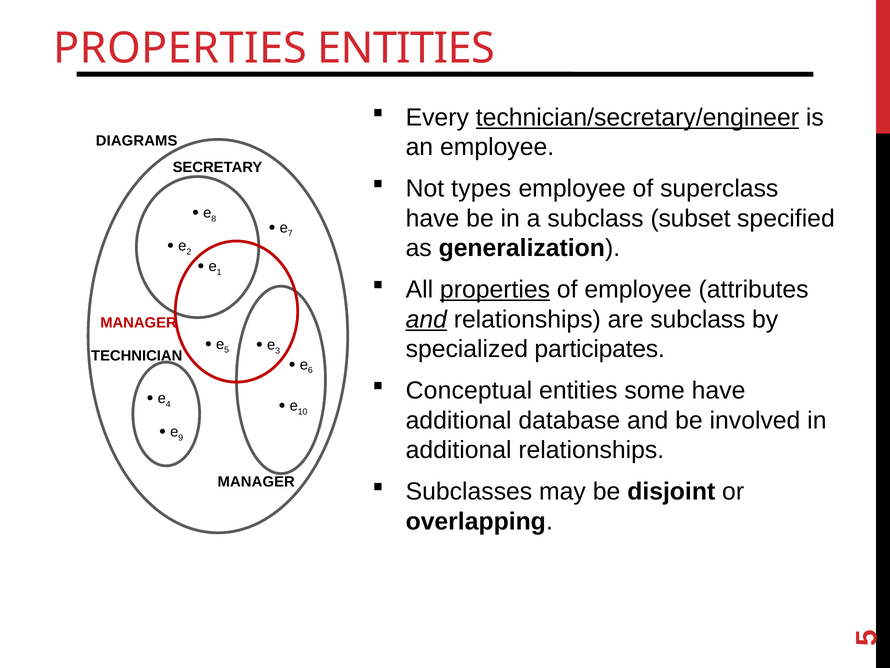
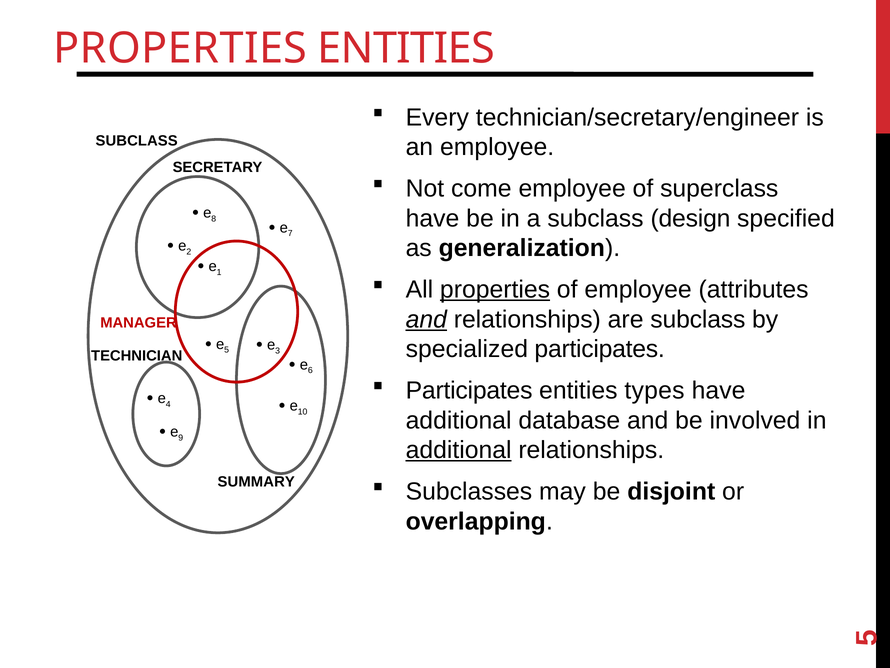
technician/secretary/engineer underline: present -> none (637, 117)
DIAGRAMS: DIAGRAMS -> SUBCLASS (137, 141)
types: types -> come (481, 189)
subset: subset -> design (691, 218)
Conceptual: Conceptual -> Participates (469, 390)
some: some -> types (654, 390)
additional underline: none -> present (459, 450)
MANAGER: MANAGER -> SUMMARY (256, 482)
